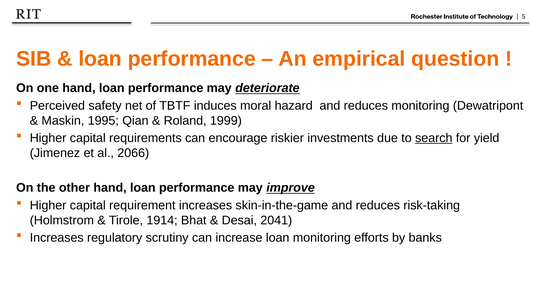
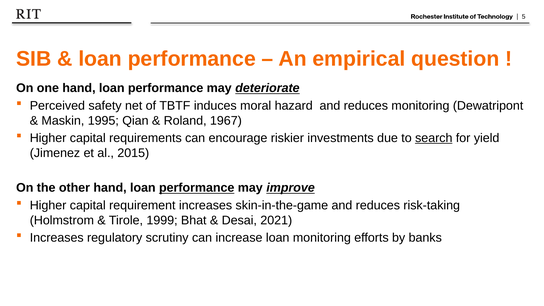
1999: 1999 -> 1967 (226, 121)
2066: 2066 -> 2015 (133, 153)
performance underline: none -> present (197, 188)
1914: 1914 -> 1999 (162, 220)
2041: 2041 -> 2021 (276, 220)
